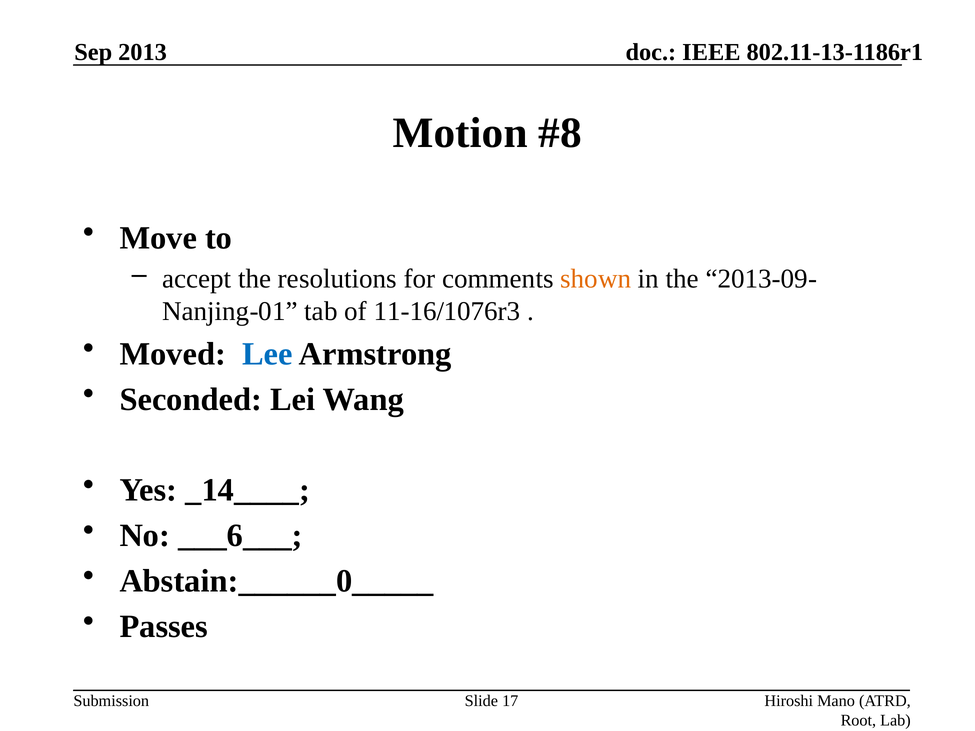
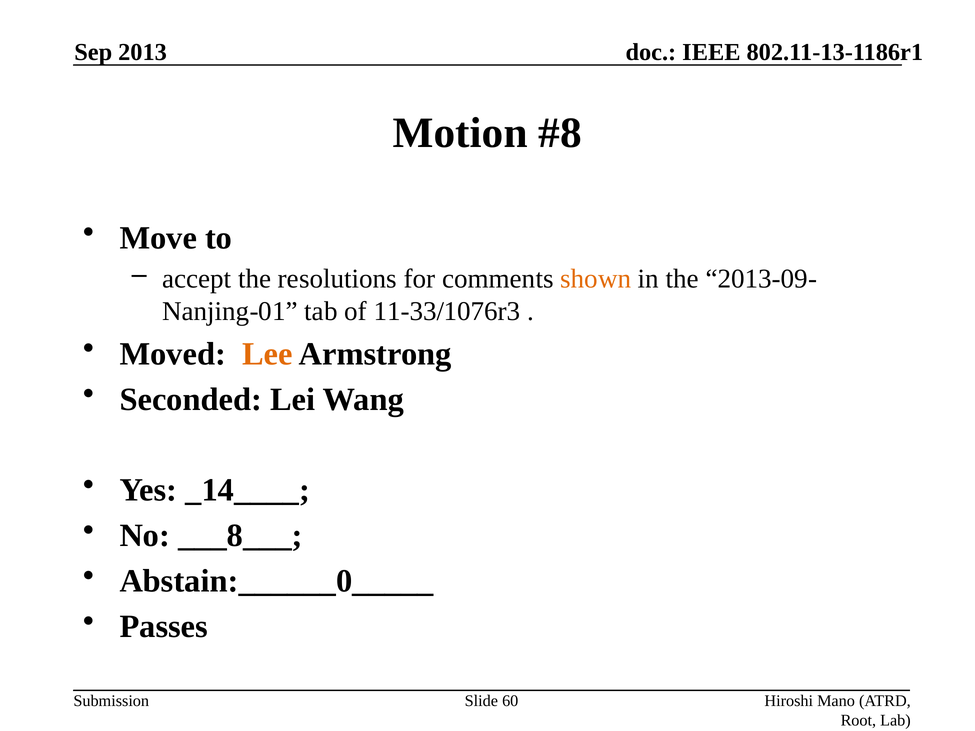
11-16/1076r3: 11-16/1076r3 -> 11-33/1076r3 (447, 311)
Lee colour: blue -> orange (267, 354)
___6___: ___6___ -> ___8___ (240, 536)
17: 17 -> 60 (510, 701)
